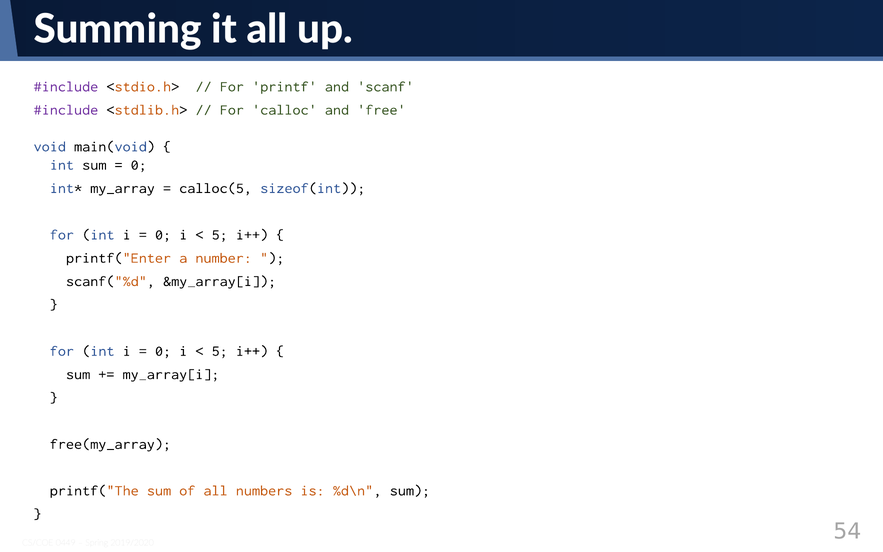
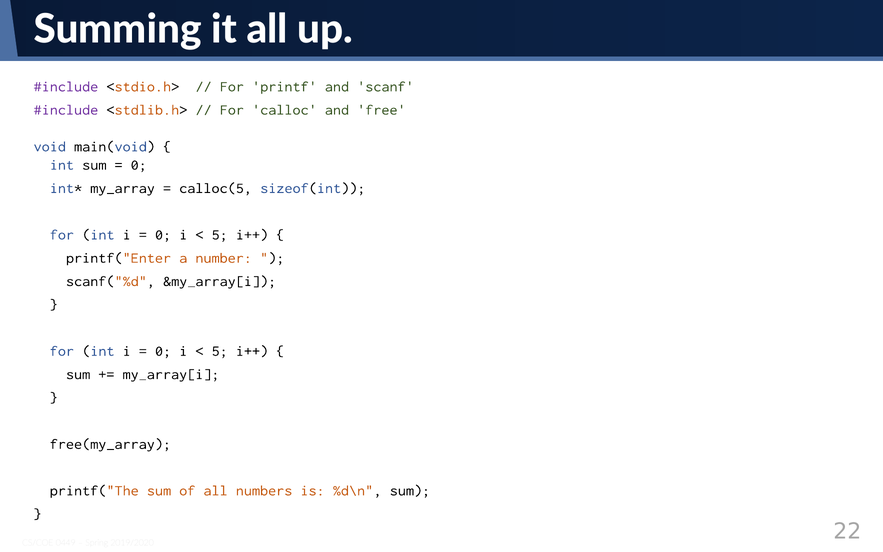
54: 54 -> 22 (847, 531)
